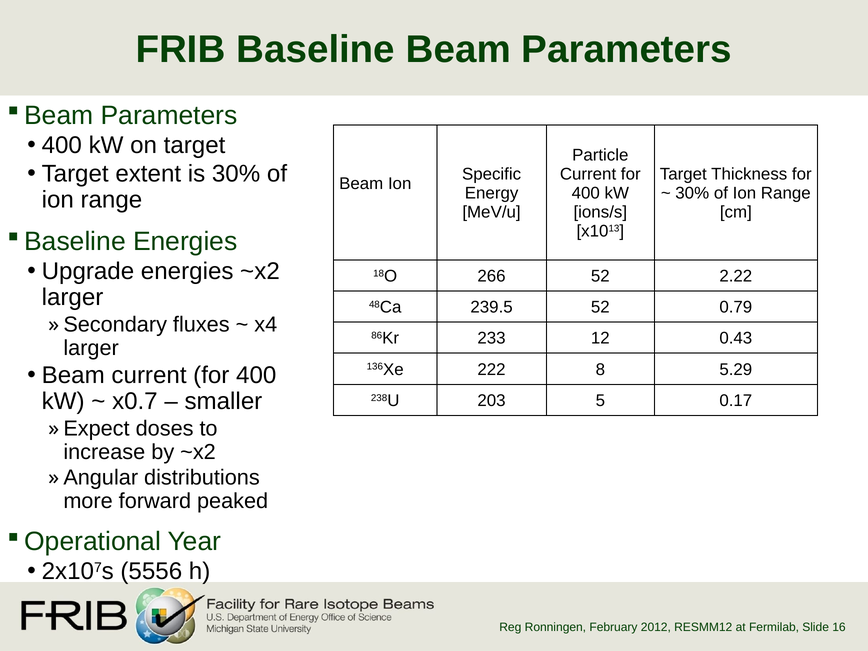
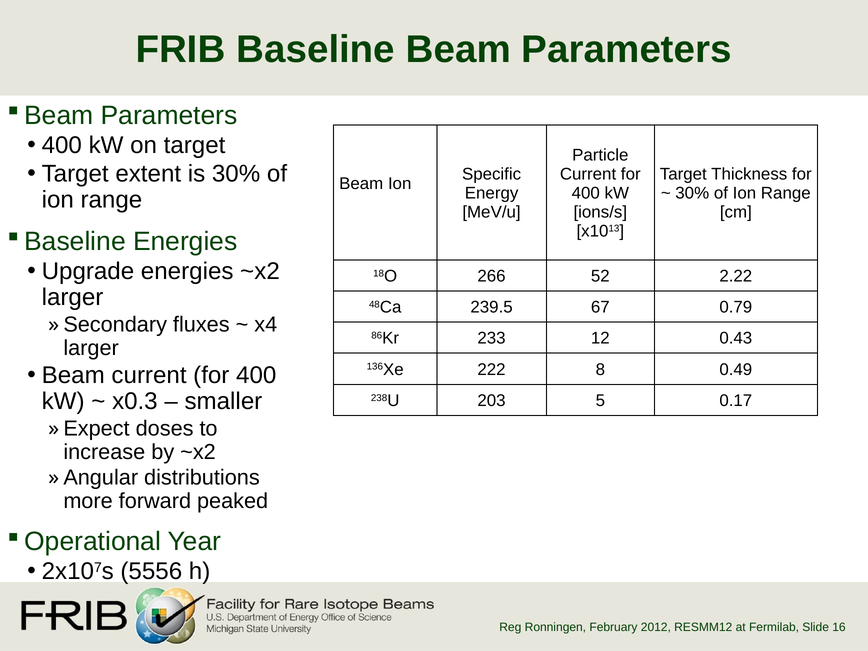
239.5 52: 52 -> 67 (600, 307)
5.29: 5.29 -> 0.49 (736, 369)
x0.7: x0.7 -> x0.3 (135, 401)
